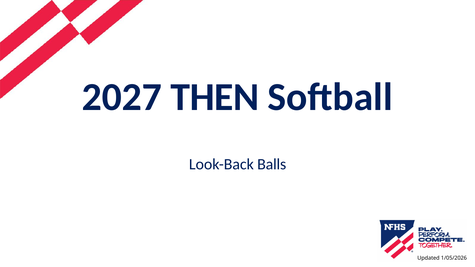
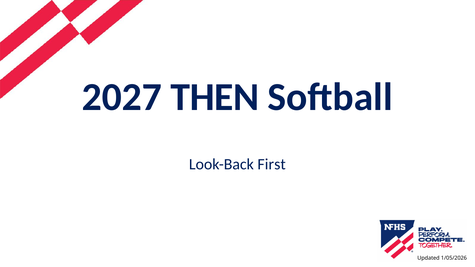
Balls: Balls -> First (272, 165)
